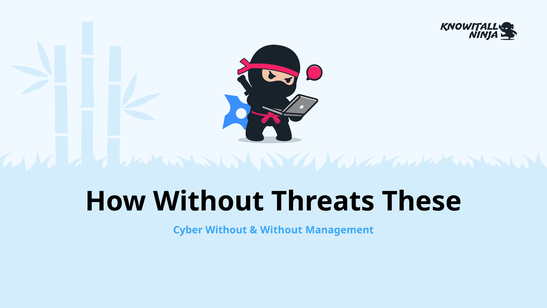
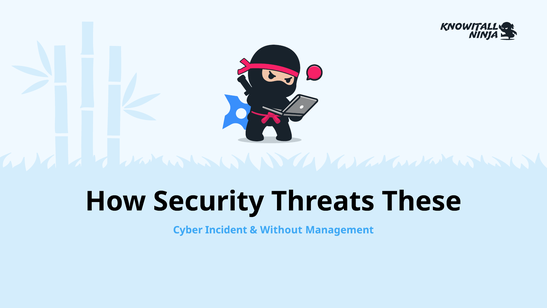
How Without: Without -> Security (209, 201)
Cyber Without: Without -> Incident (226, 230)
